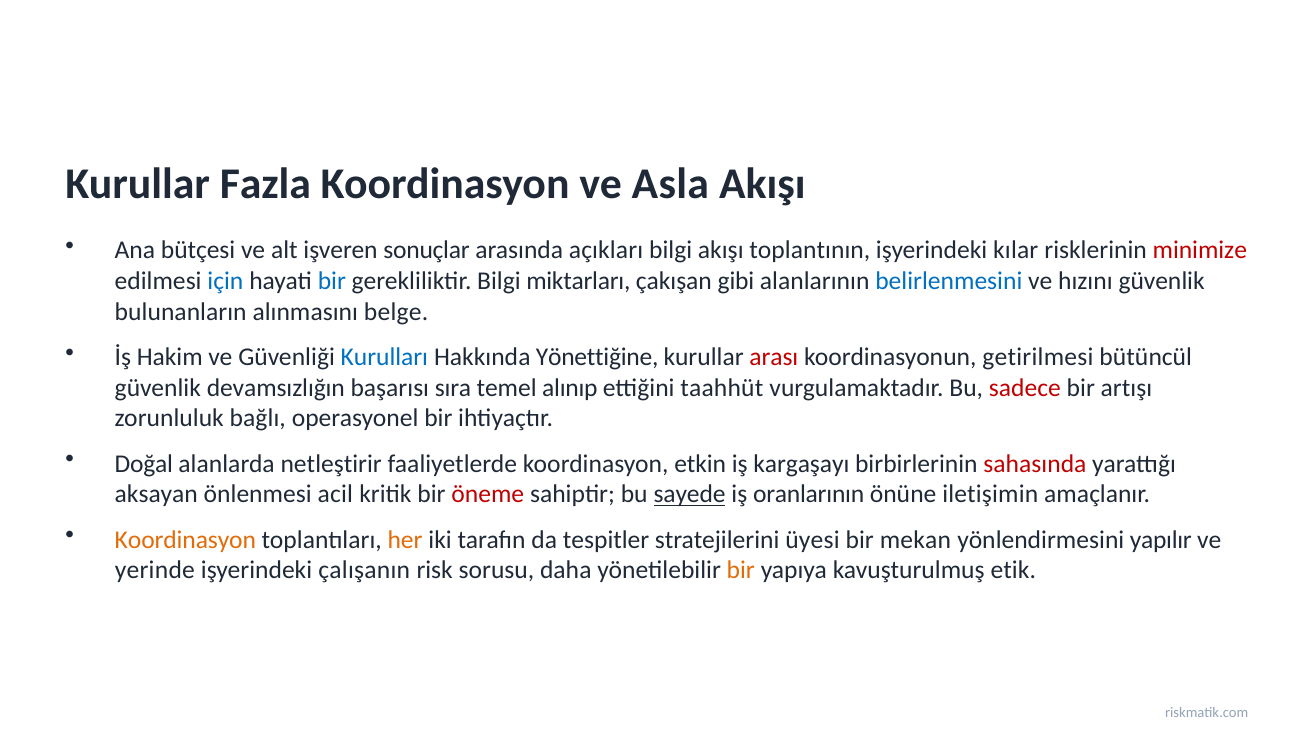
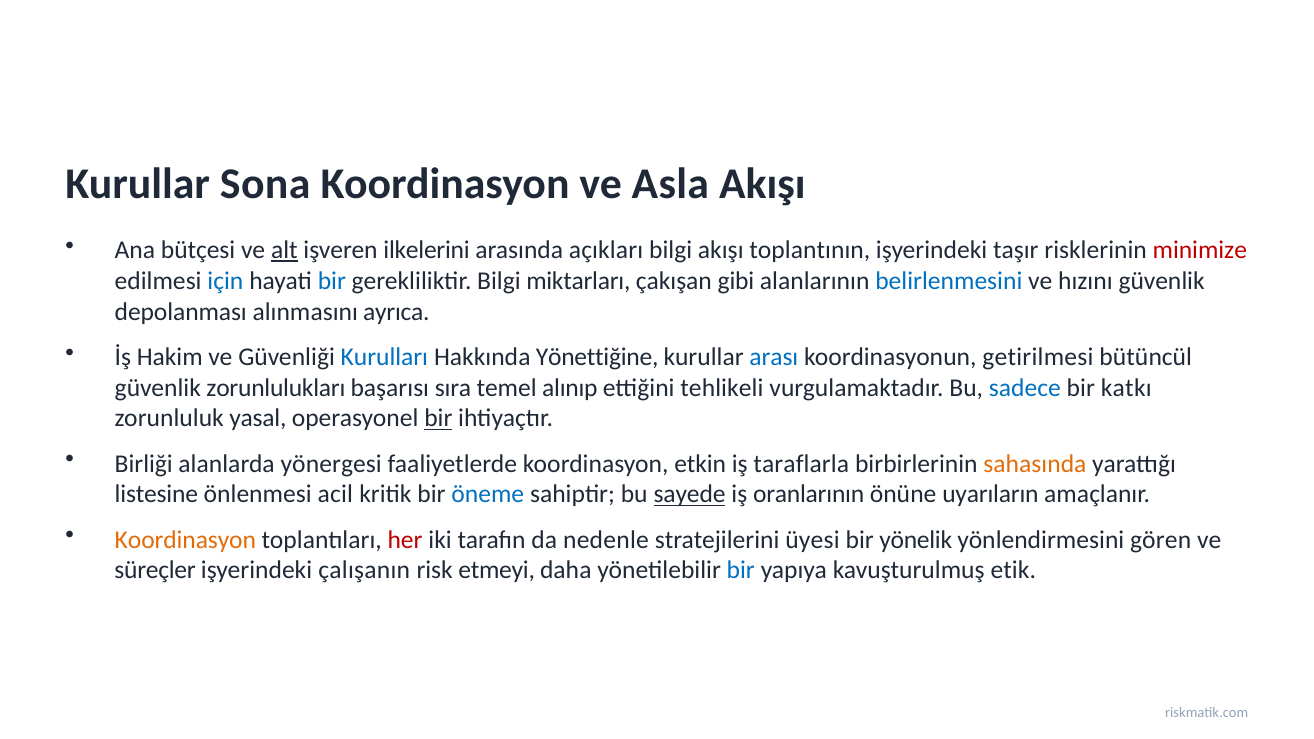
Fazla: Fazla -> Sona (265, 184)
alt underline: none -> present (284, 250)
sonuçlar: sonuçlar -> ilkelerini (427, 250)
kılar: kılar -> taşır (1016, 250)
bulunanların: bulunanların -> depolanması (181, 312)
belge: belge -> ayrıca (396, 312)
arası colour: red -> blue (774, 357)
devamsızlığın: devamsızlığın -> zorunlulukları (276, 388)
taahhüt: taahhüt -> tehlikeli (722, 388)
sadece colour: red -> blue (1025, 388)
artışı: artışı -> katkı (1126, 388)
bağlı: bağlı -> yasal (258, 418)
bir underline: none -> present (438, 418)
Doğal: Doğal -> Birliği (144, 464)
netleştirir: netleştirir -> yönergesi (331, 464)
kargaşayı: kargaşayı -> taraflarla (801, 464)
sahasında colour: red -> orange (1035, 464)
aksayan: aksayan -> listesine (156, 495)
öneme colour: red -> blue (488, 495)
iletişimin: iletişimin -> uyarıların (990, 495)
her colour: orange -> red (405, 540)
tespitler: tespitler -> nedenle (606, 540)
mekan: mekan -> yönelik (916, 540)
yapılır: yapılır -> gören (1161, 540)
yerinde: yerinde -> süreçler (155, 571)
sorusu: sorusu -> etmeyi (497, 571)
bir colour: orange -> blue (741, 571)
